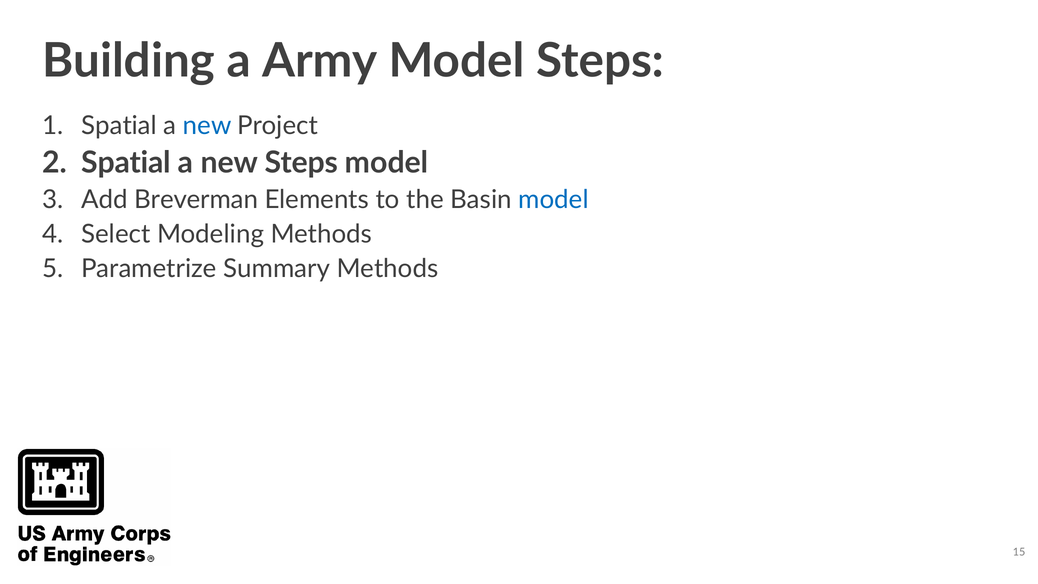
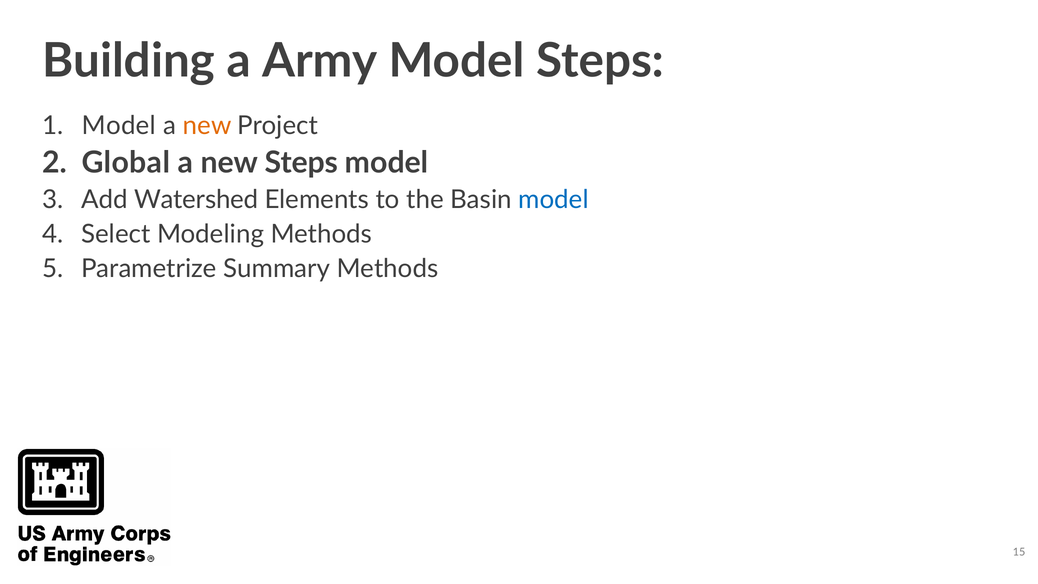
Spatial: Spatial -> Model (119, 126)
new colour: blue -> orange (207, 126)
Spatial: Spatial -> Global (126, 163)
Breverman: Breverman -> Watershed (196, 200)
